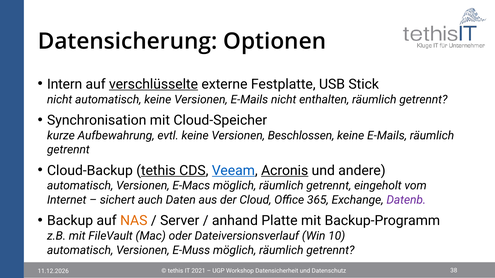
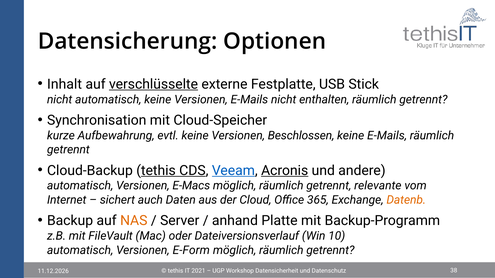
Intern: Intern -> Inhalt (65, 84)
eingeholt: eingeholt -> relevante (378, 186)
Datenb colour: purple -> orange (406, 200)
E-Muss: E-Muss -> E-Form (191, 251)
